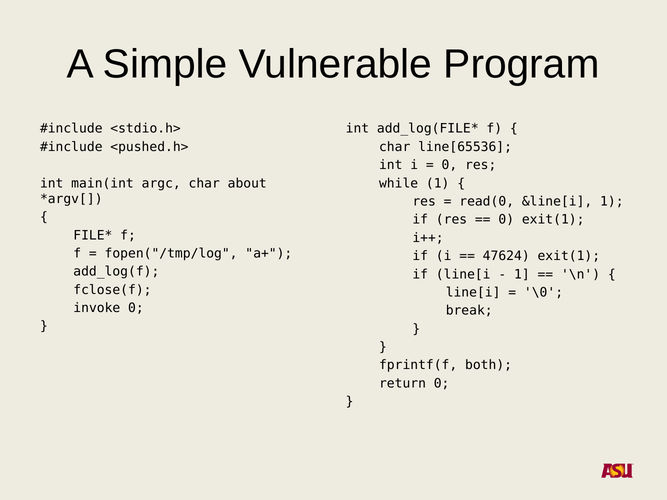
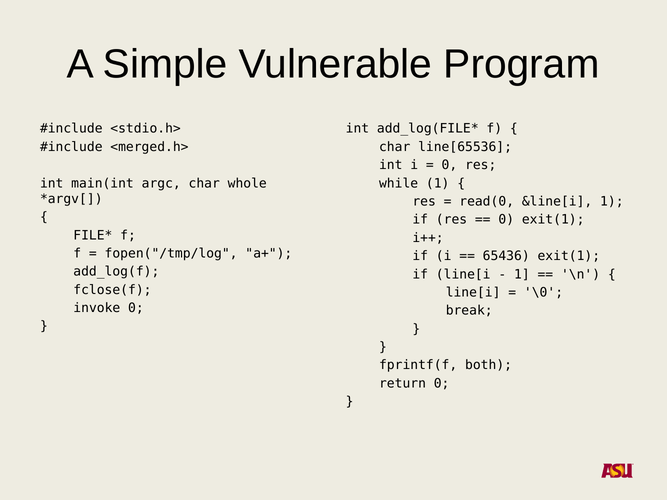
<pushed.h>: <pushed.h> -> <merged.h> (149, 147)
about: about -> whole (247, 183)
47624: 47624 -> 65436 (506, 256)
